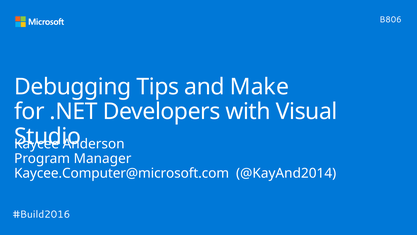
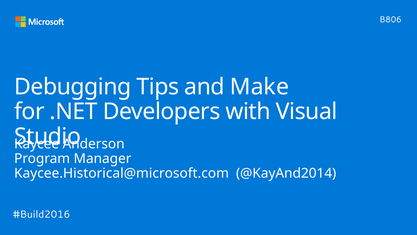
Kaycee.Computer@microsoft.com: Kaycee.Computer@microsoft.com -> Kaycee.Historical@microsoft.com (122, 173)
